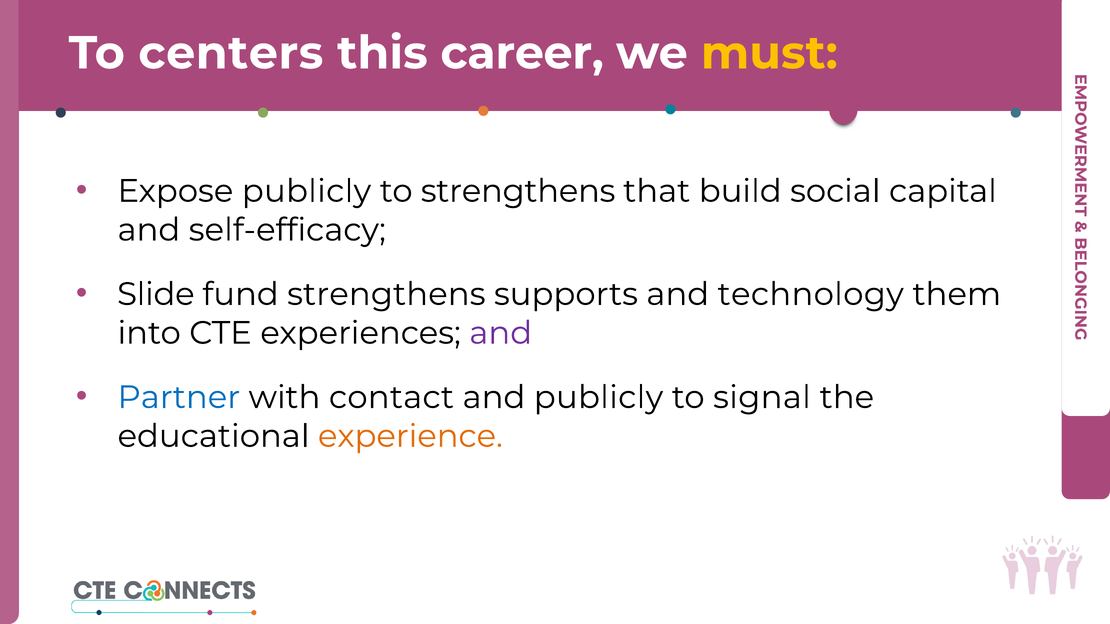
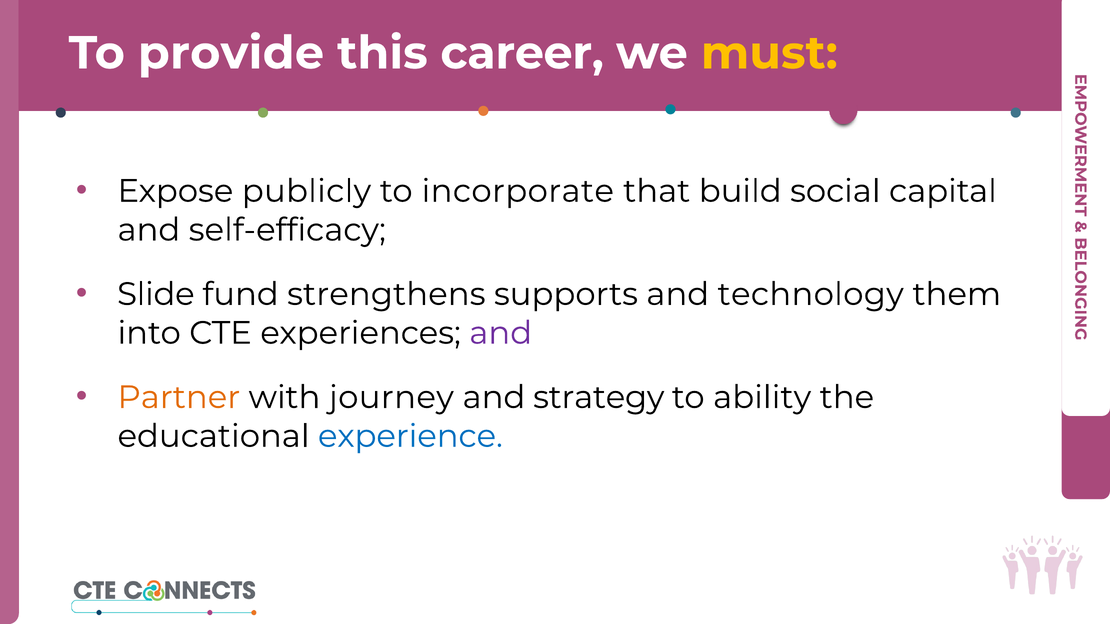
centers: centers -> provide (231, 53)
to strengthens: strengthens -> incorporate (518, 191)
Partner colour: blue -> orange (179, 398)
contact: contact -> journey (391, 398)
and publicly: publicly -> strategy (599, 398)
signal: signal -> ability (762, 398)
experience colour: orange -> blue (410, 436)
